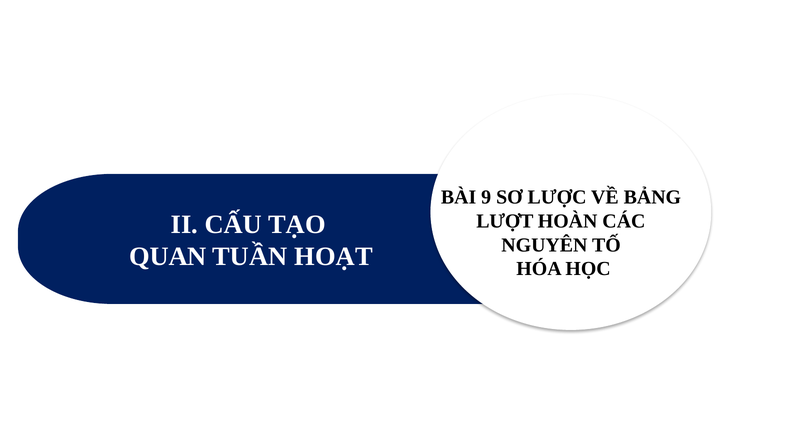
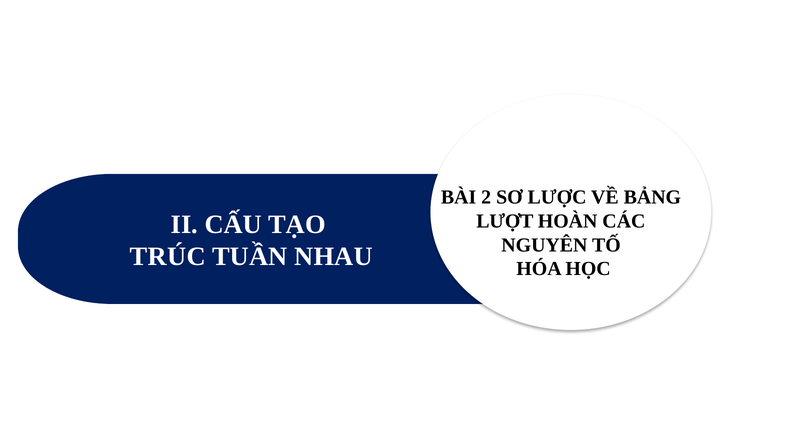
9: 9 -> 2 (486, 197)
QUAN: QUAN -> TRÚC (168, 256)
HOẠT: HOẠT -> NHAU (334, 256)
